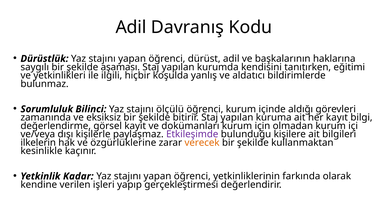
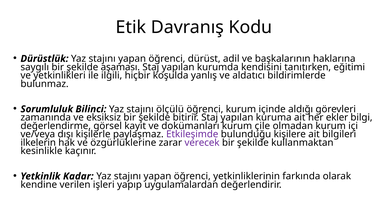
Adil: Adil -> Etik (131, 27)
her kayıt: kayıt -> ekler (337, 118)
için: için -> çile (262, 126)
verecek colour: orange -> purple (202, 143)
gerçekleştirmesi: gerçekleştirmesi -> uygulamalardan (181, 185)
